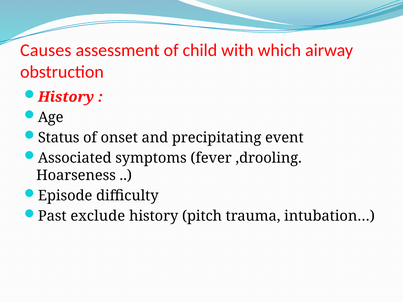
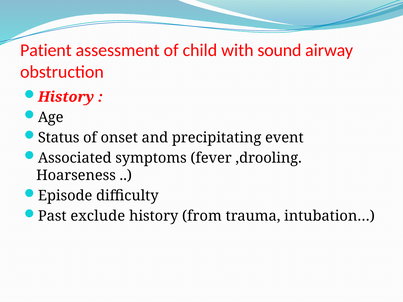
Causes: Causes -> Patient (46, 50)
which: which -> sound (279, 50)
pitch: pitch -> from (202, 216)
